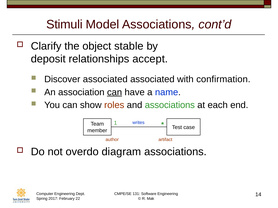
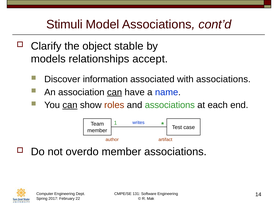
deposit: deposit -> models (48, 59)
Discover associated: associated -> information (105, 79)
with confirmation: confirmation -> associations (223, 79)
can underline: none -> present (70, 105)
overdo diagram: diagram -> member (121, 152)
